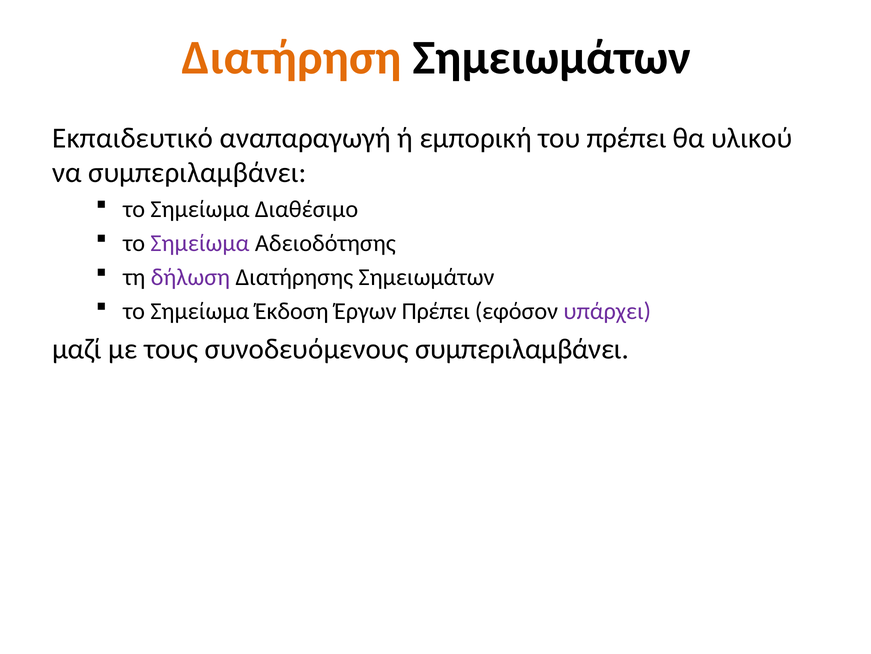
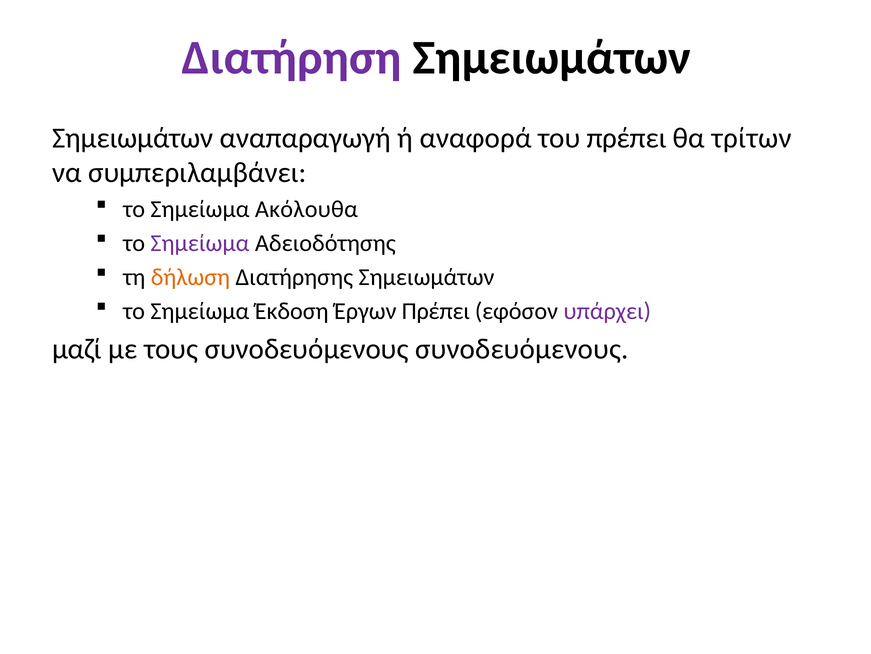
Διατήρηση colour: orange -> purple (292, 58)
Εκπαιδευτικό: Εκπαιδευτικό -> Σημειωμάτων (133, 138)
εμπορική: εμπορική -> αναφορά (476, 138)
υλικού: υλικού -> τρίτων (752, 138)
Διαθέσιμο: Διαθέσιμο -> Ακόλουθα (306, 209)
δήλωση colour: purple -> orange (190, 277)
συνοδευόμενους συμπεριλαμβάνει: συμπεριλαμβάνει -> συνοδευόμενους (522, 349)
